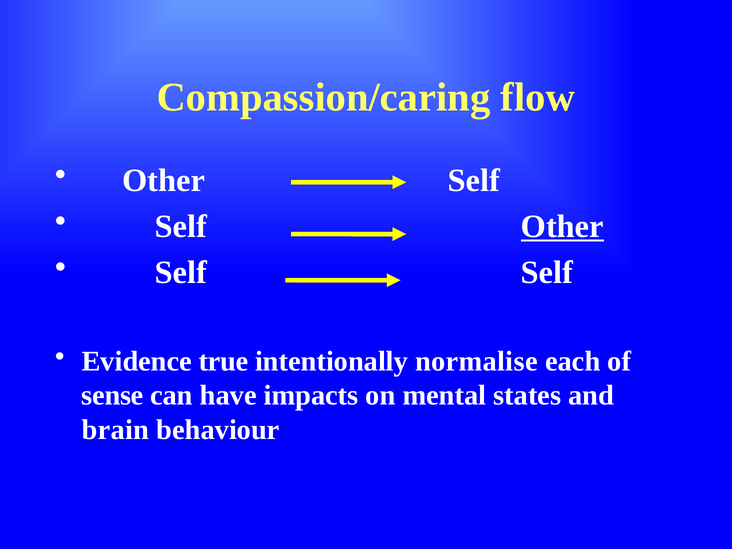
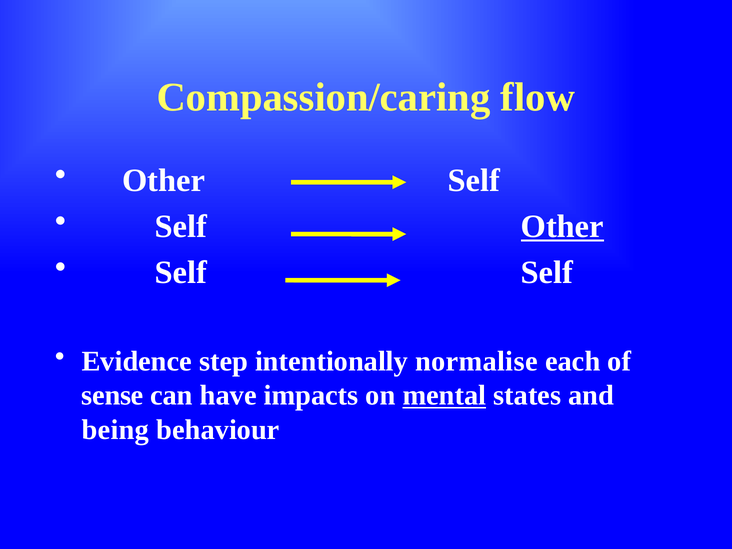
true: true -> step (224, 361)
mental underline: none -> present (444, 396)
brain: brain -> being (115, 430)
